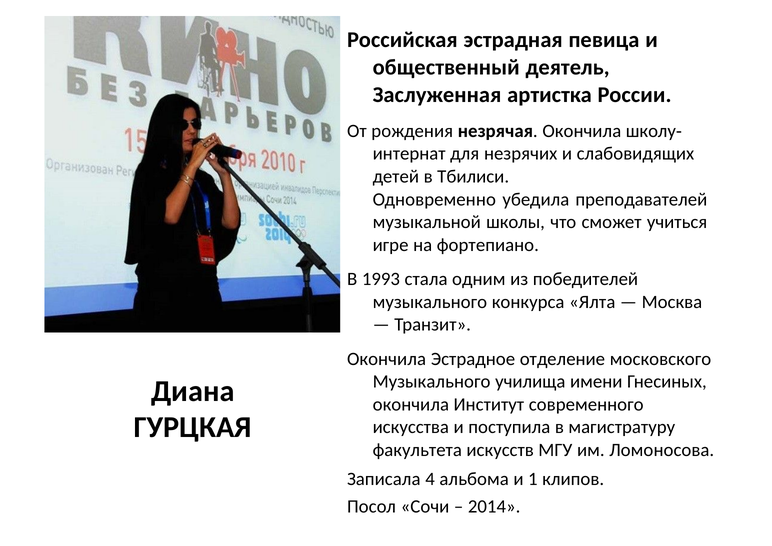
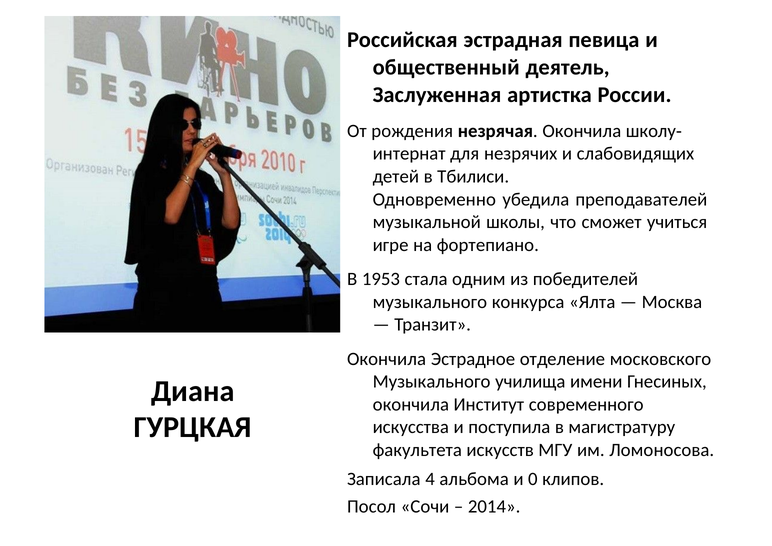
1993: 1993 -> 1953 (381, 279)
1: 1 -> 0 (533, 479)
